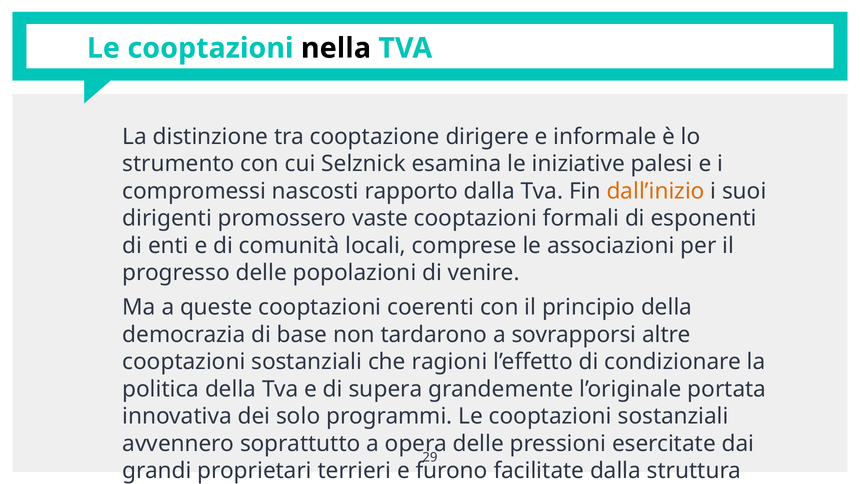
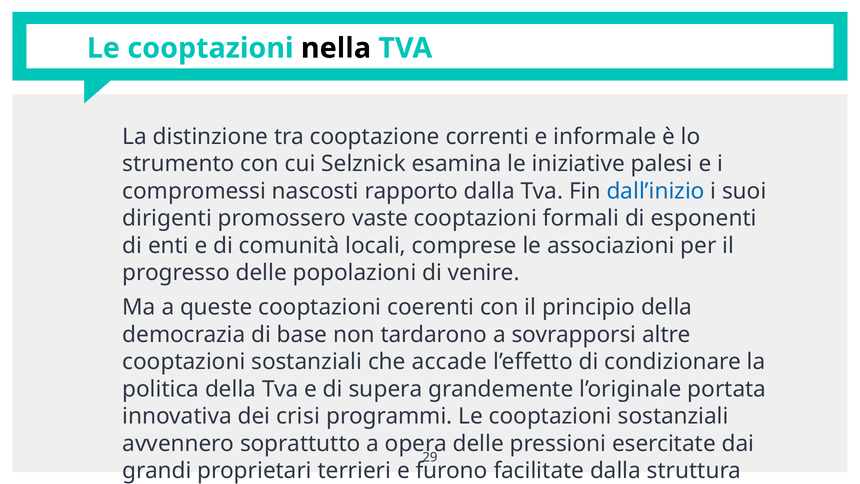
dirigere: dirigere -> correnti (487, 137)
dall’inizio colour: orange -> blue (656, 191)
ragioni: ragioni -> accade (449, 362)
solo: solo -> crisi (298, 416)
